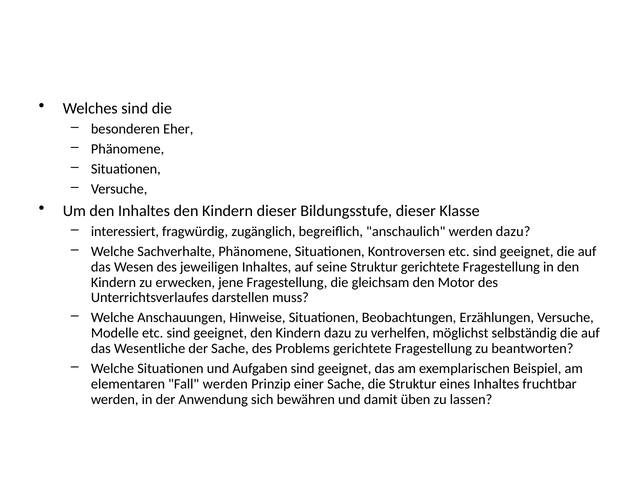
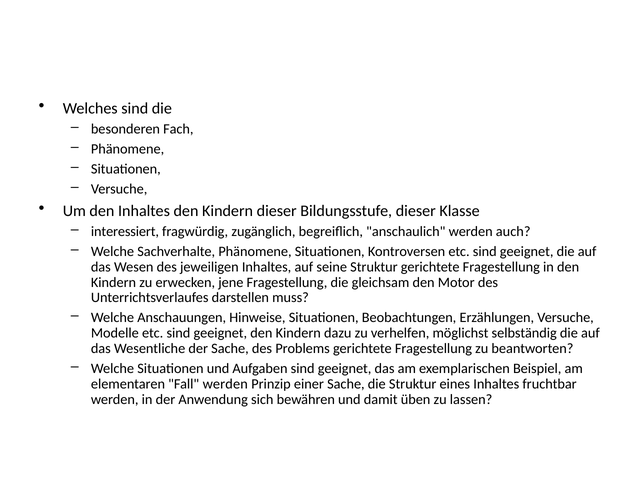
Eher: Eher -> Fach (178, 129)
werden dazu: dazu -> auch (513, 231)
